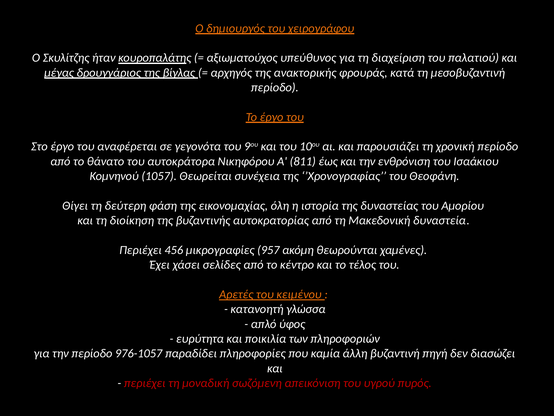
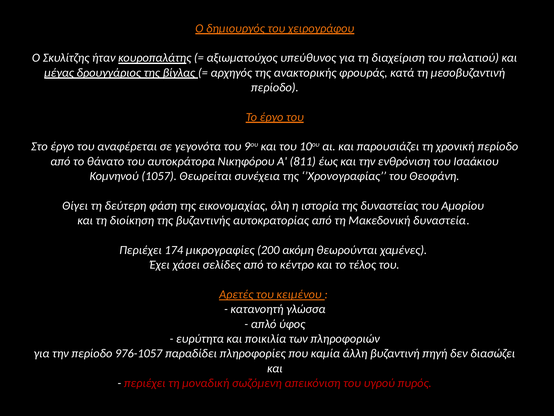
456: 456 -> 174 (174, 250)
957: 957 -> 200 (268, 250)
